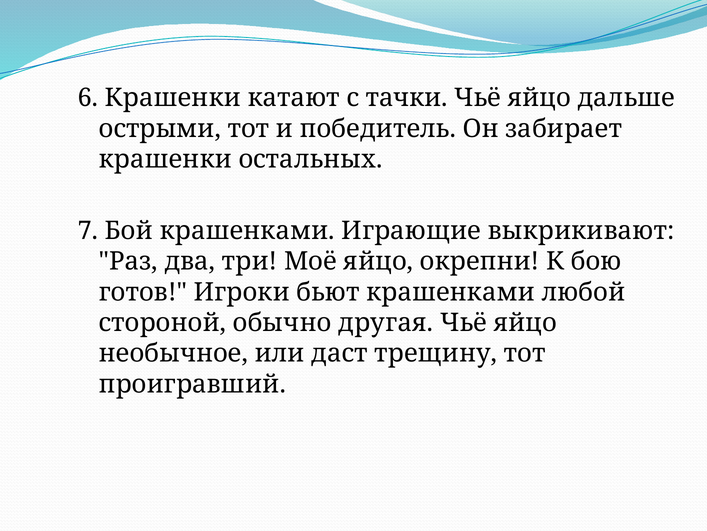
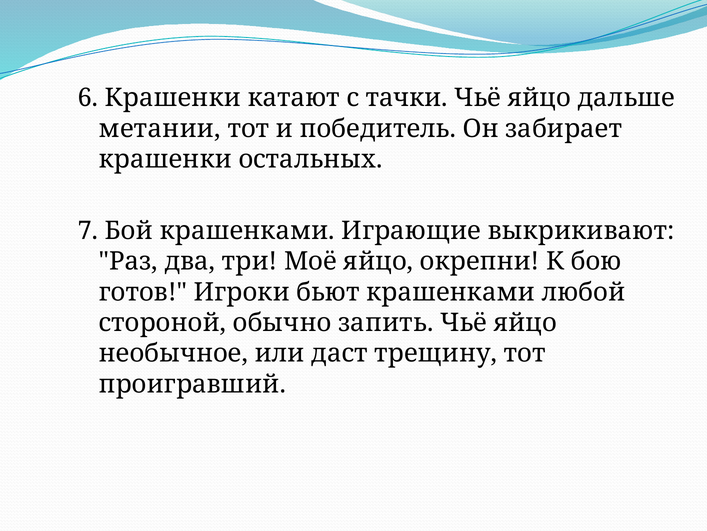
острыми: острыми -> метании (160, 129)
другая: другая -> запить (386, 322)
